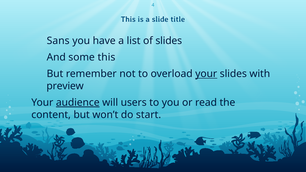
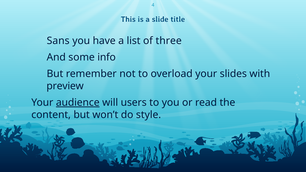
of slides: slides -> three (169, 41)
some this: this -> info (107, 57)
your underline: present -> none (206, 74)
start: start -> style (149, 115)
